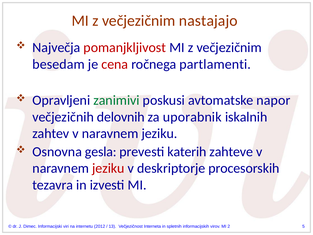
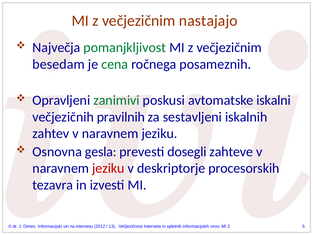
pomanjkljivost colour: red -> green (125, 47)
cena colour: red -> green (115, 64)
partlamenti: partlamenti -> posameznih (215, 64)
napor: napor -> iskalni (274, 100)
delovnih: delovnih -> pravilnih (121, 117)
uporabnik: uporabnik -> sestavljeni (192, 117)
katerih: katerih -> dosegli (187, 152)
